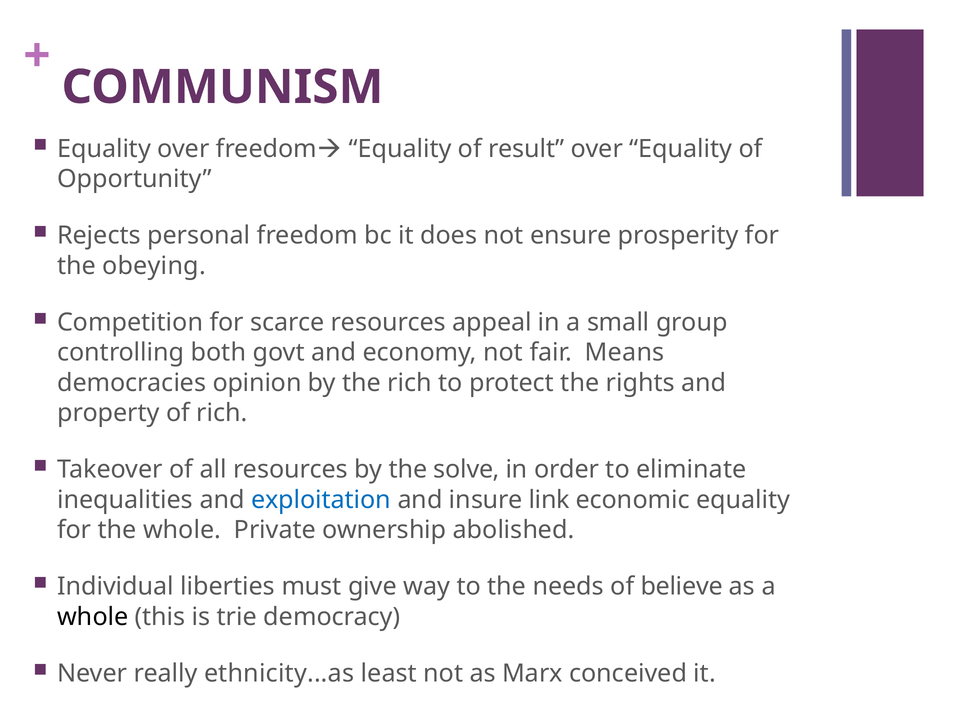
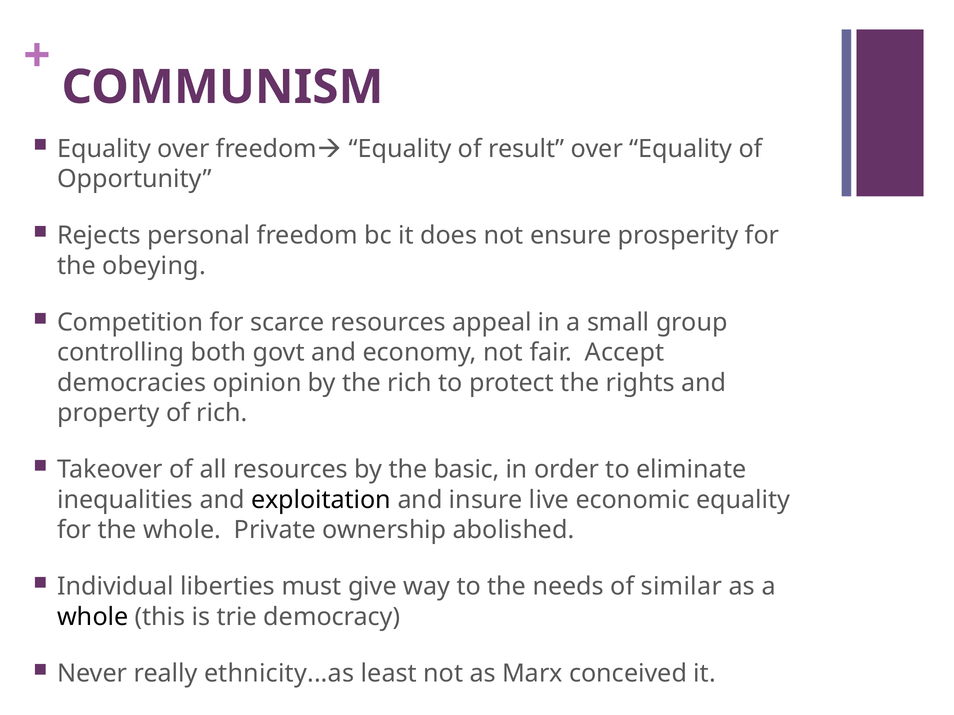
Means: Means -> Accept (625, 353)
solve: solve -> basic (467, 470)
exploitation colour: blue -> black (321, 500)
link: link -> live (549, 500)
believe: believe -> similar (681, 587)
